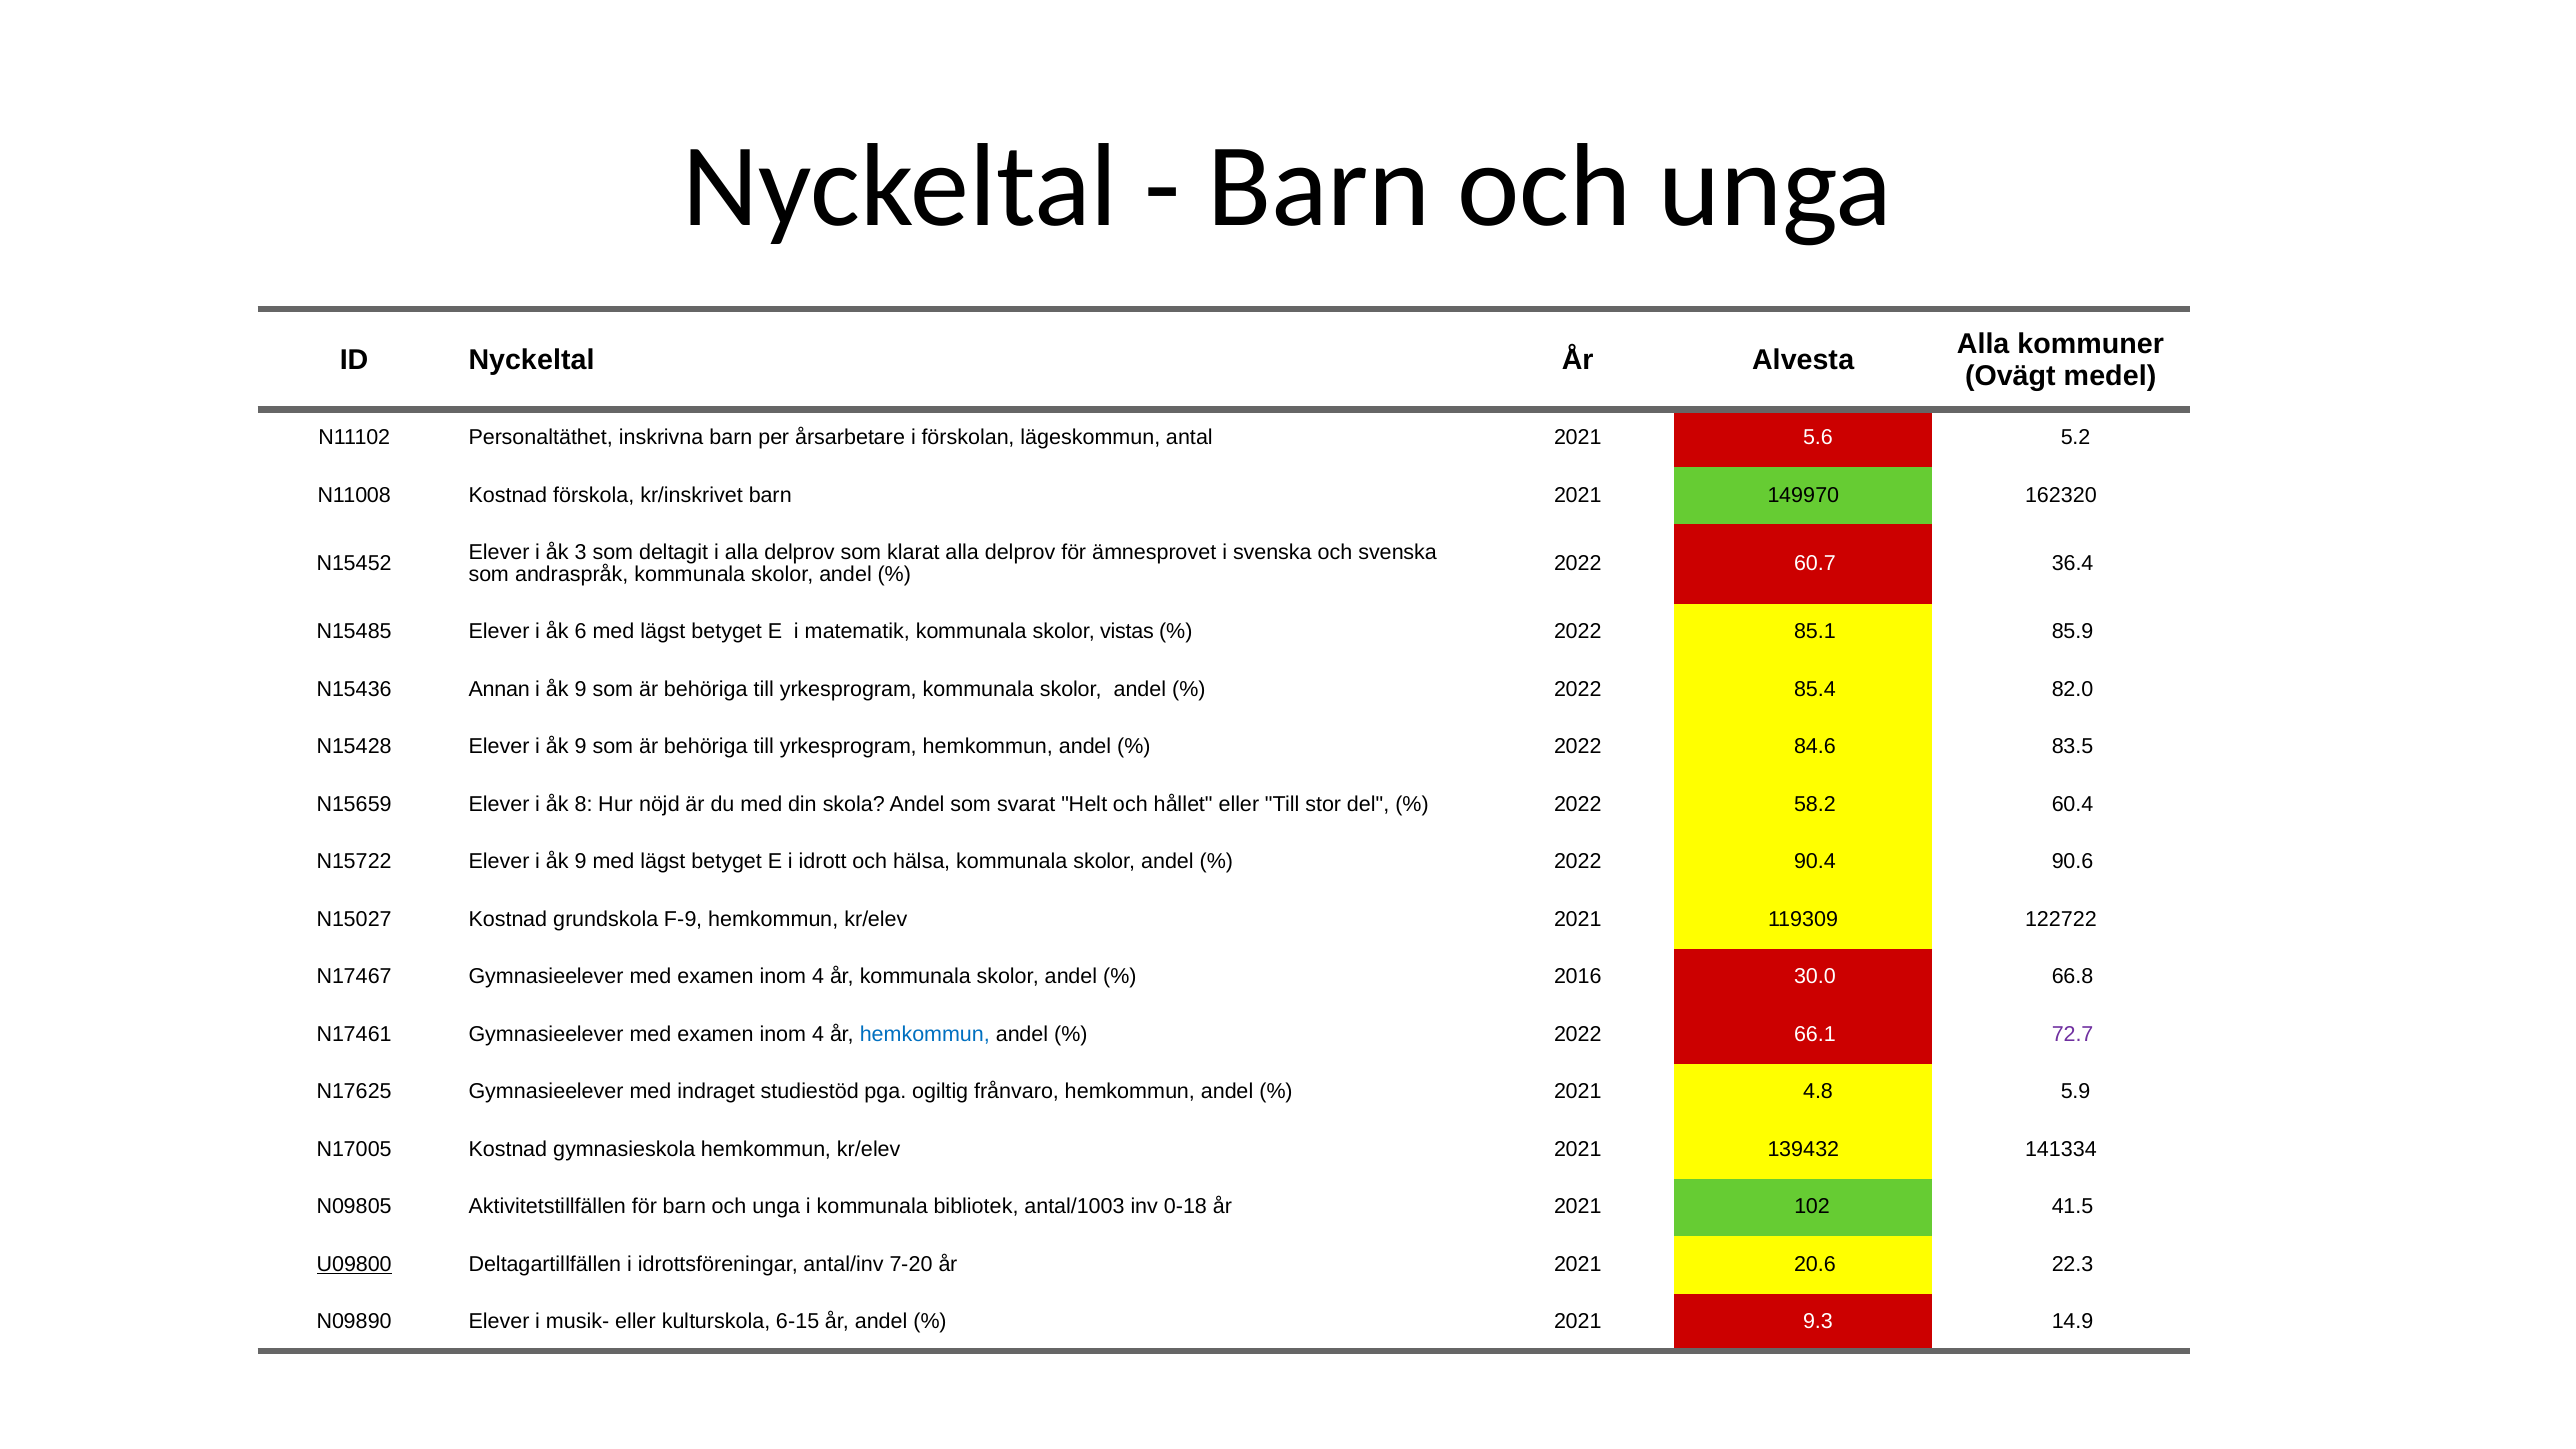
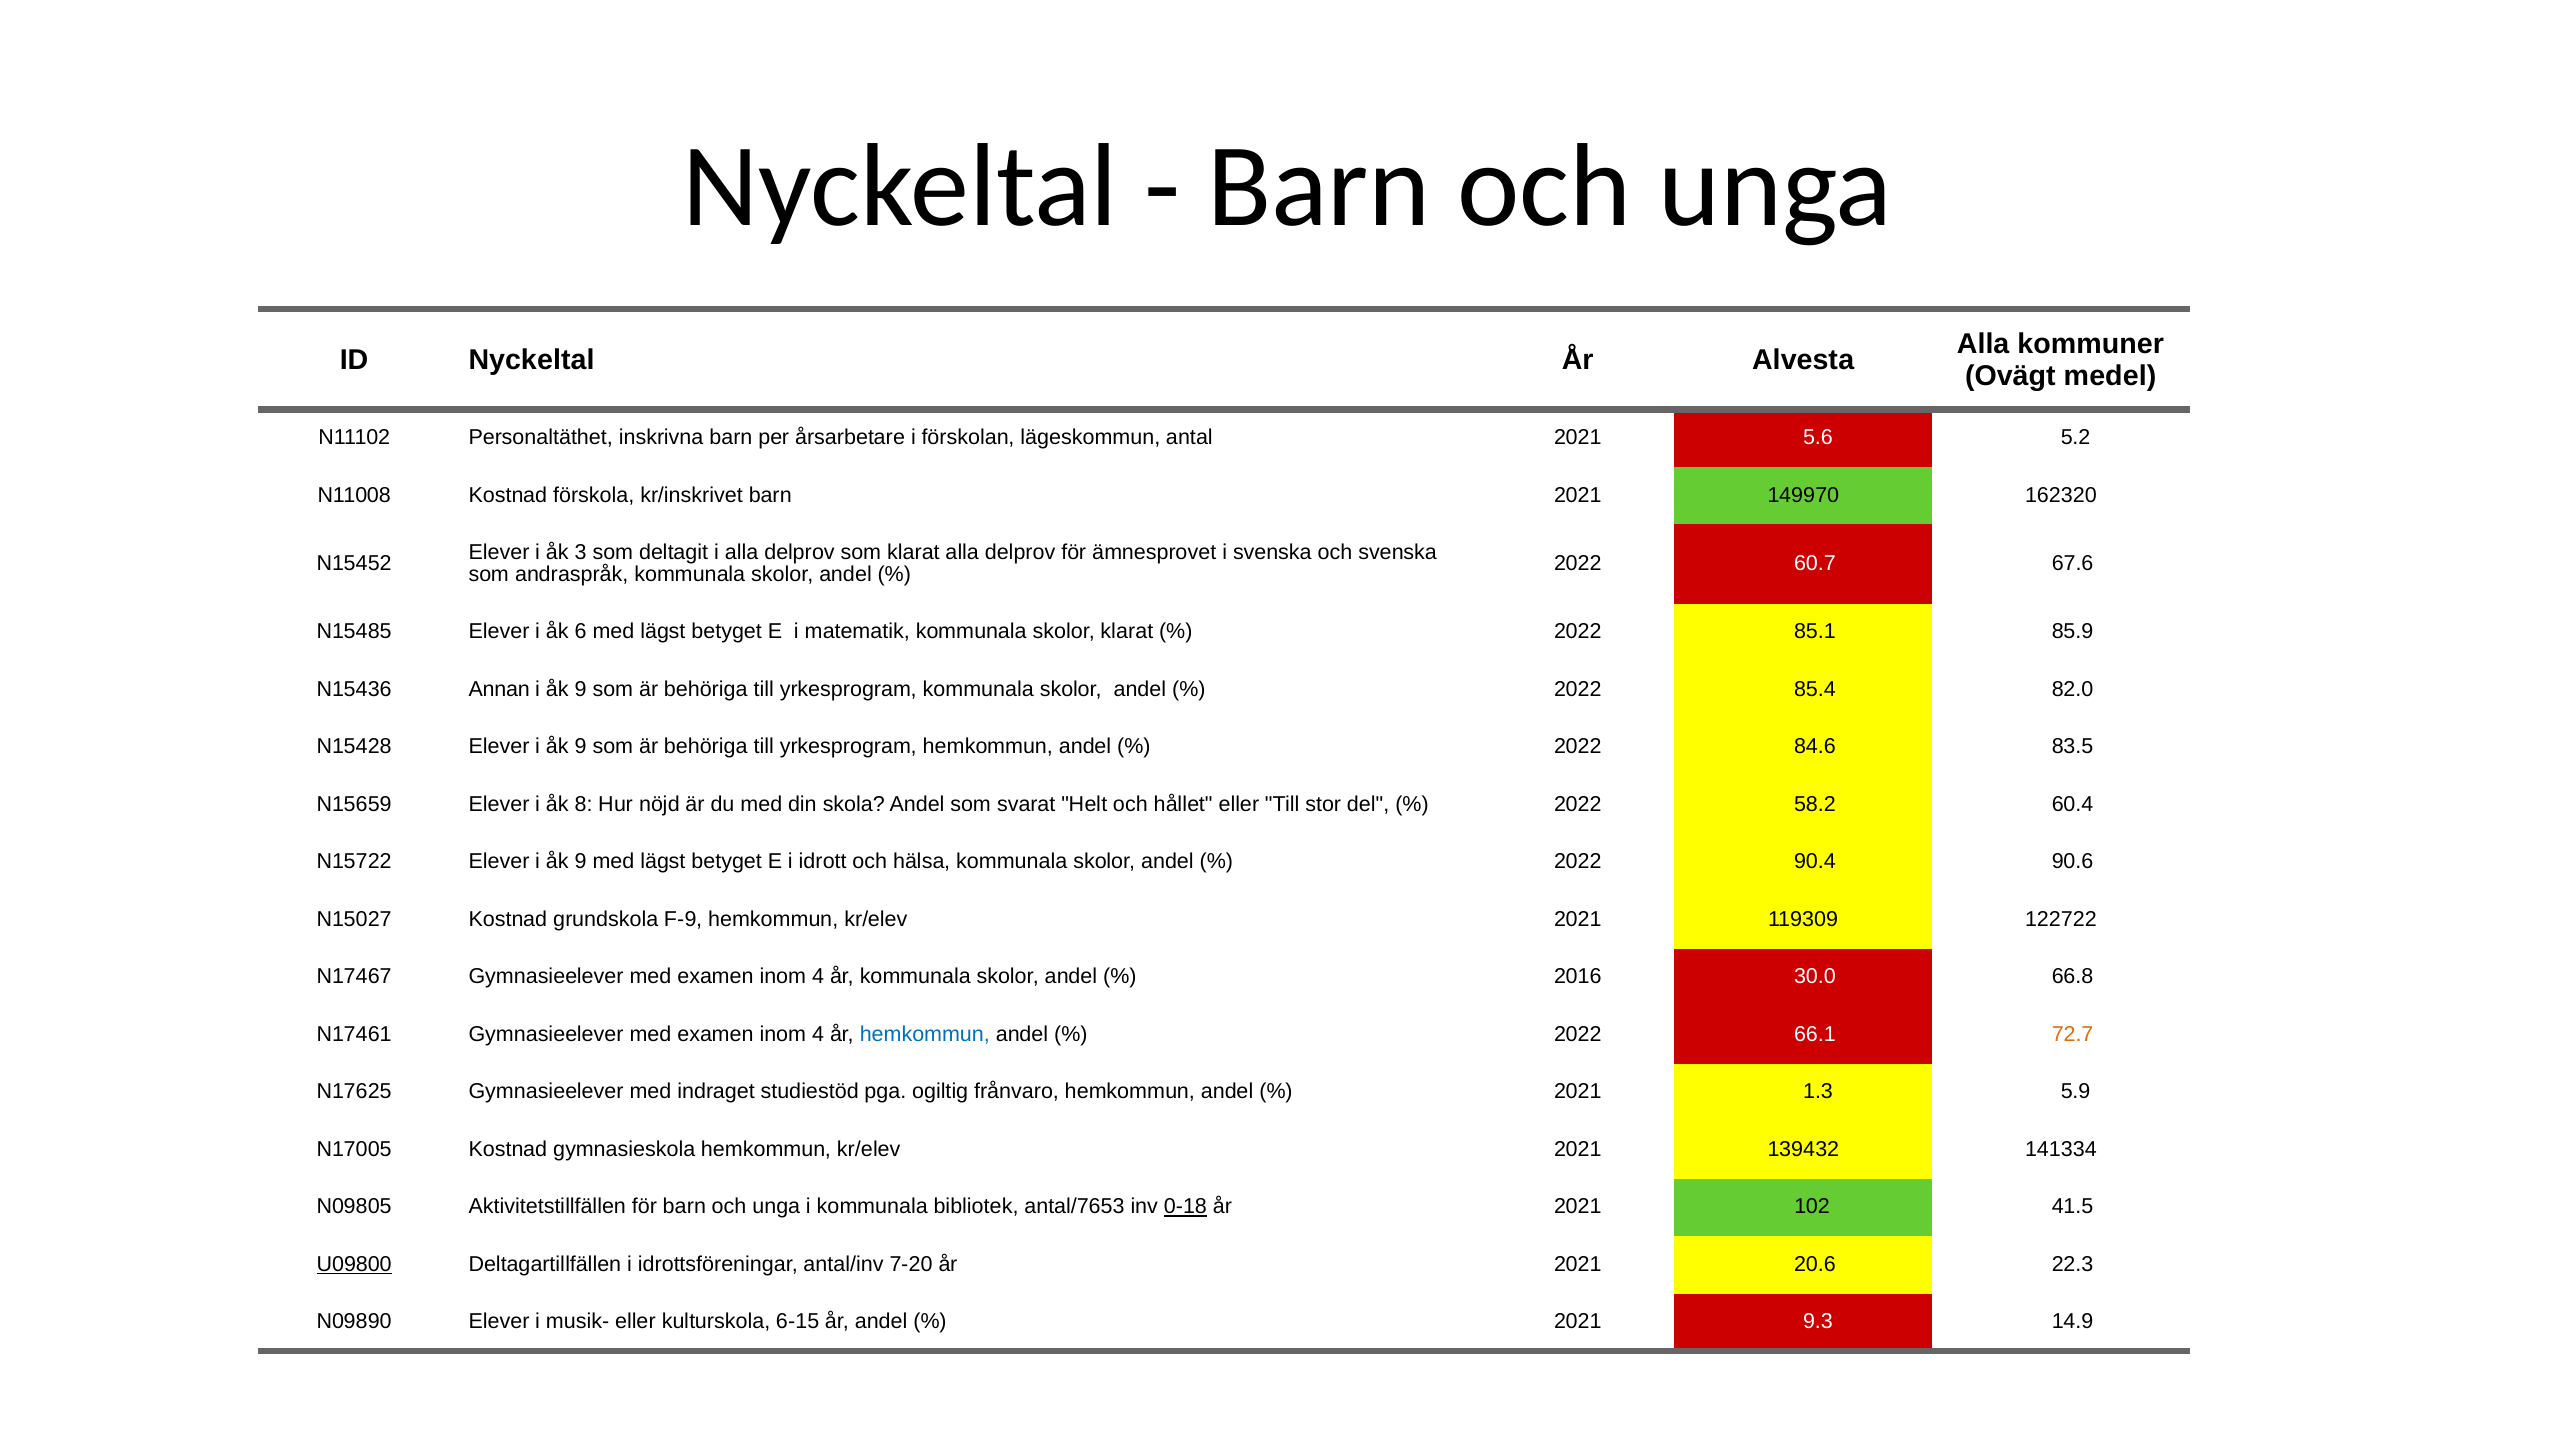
36.4: 36.4 -> 67.6 (2073, 563)
skolor vistas: vistas -> klarat (1127, 632)
72.7 colour: purple -> orange (2073, 1034)
4.8: 4.8 -> 1.3 (1818, 1092)
antal/1003: antal/1003 -> antal/7653 (1074, 1207)
0-18 underline: none -> present (1185, 1207)
